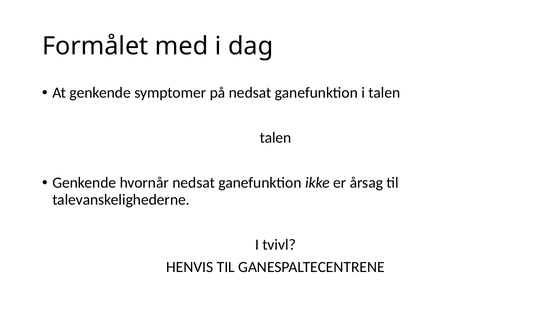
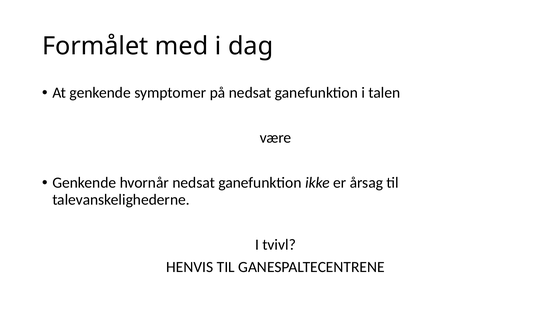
talen: talen -> være (276, 138)
